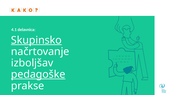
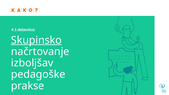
pedagoške underline: present -> none (38, 74)
